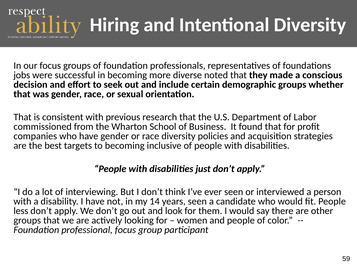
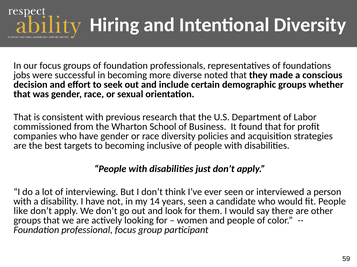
less: less -> like (21, 211)
